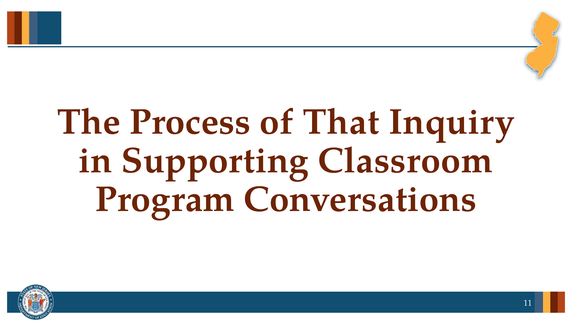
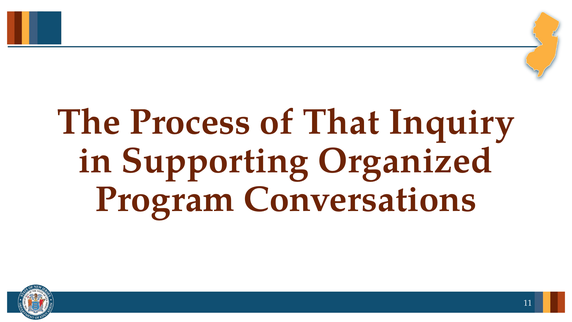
Classroom: Classroom -> Organized (405, 161)
